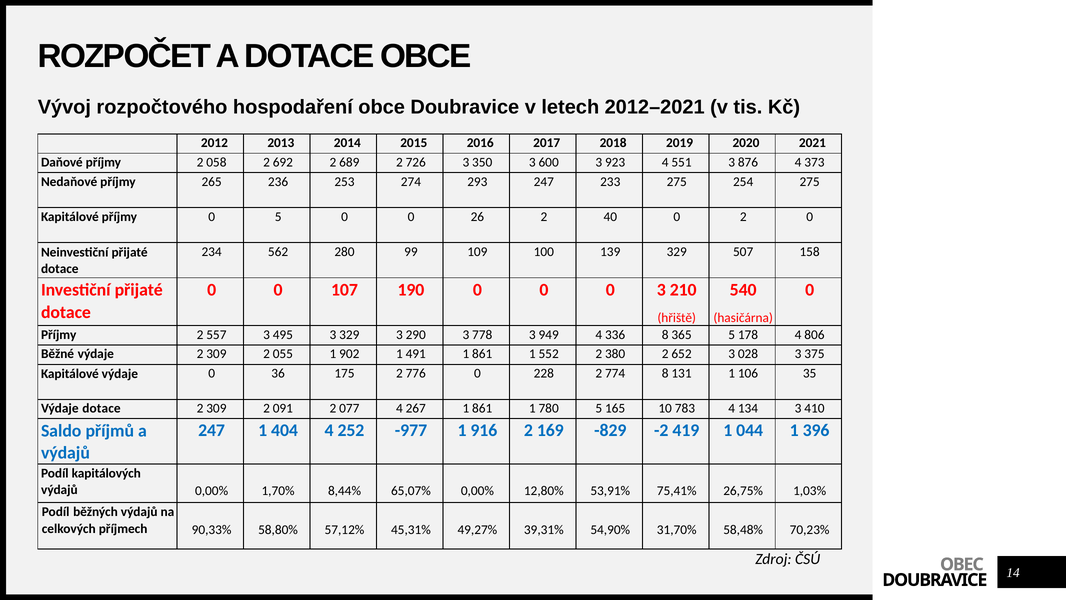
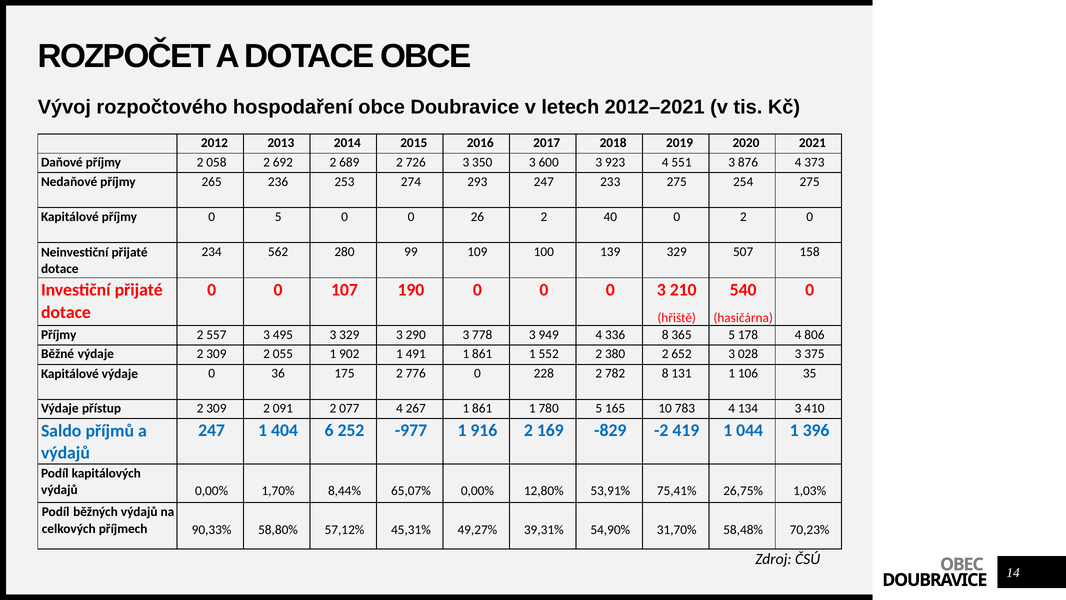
774: 774 -> 782 (615, 373)
Výdaje dotace: dotace -> přístup (102, 408)
404 4: 4 -> 6 (329, 430)
